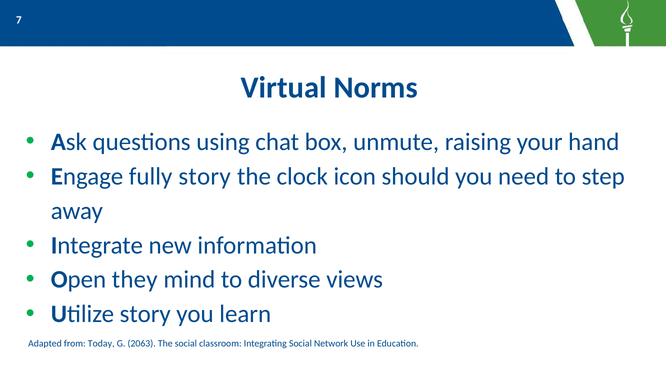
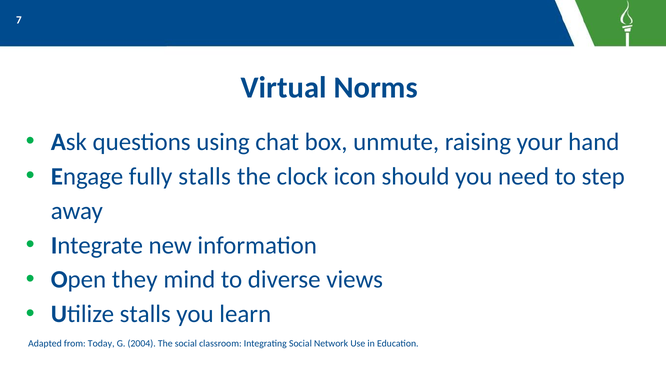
fully story: story -> stalls (205, 176)
Utilize story: story -> stalls (145, 314)
2063: 2063 -> 2004 (142, 343)
